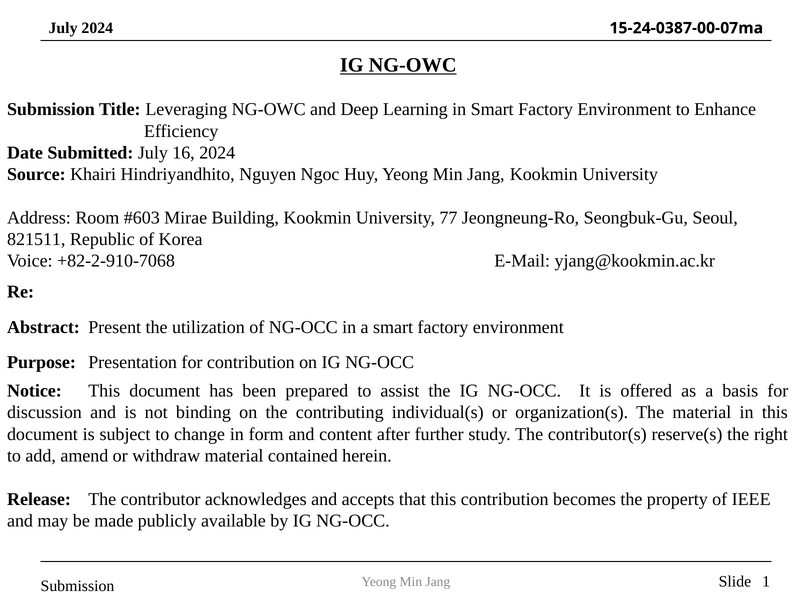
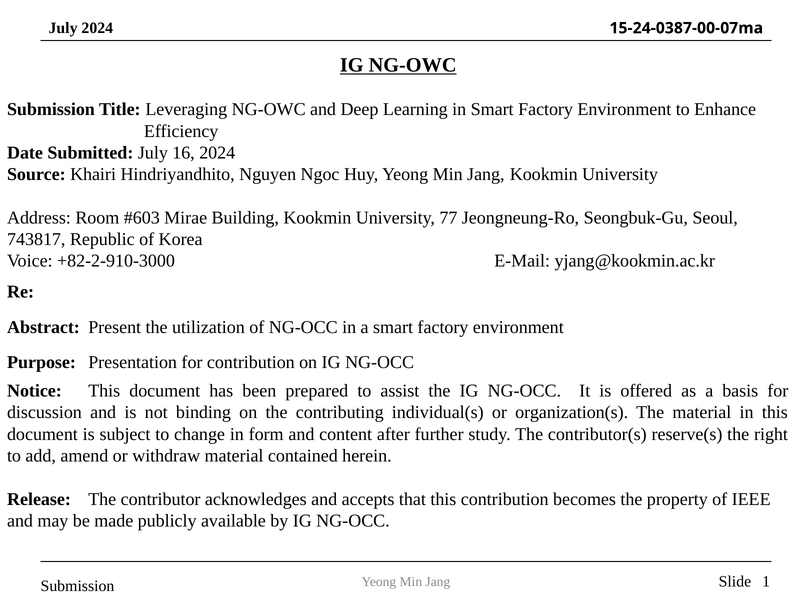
821511: 821511 -> 743817 (36, 239)
+82-2-910-7068: +82-2-910-7068 -> +82-2-910-3000 (116, 261)
